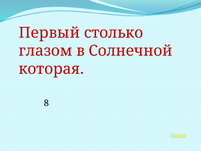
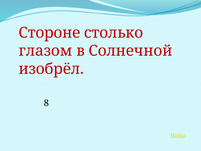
Первый: Первый -> Стороне (49, 33)
которая: которая -> изобрёл (51, 69)
